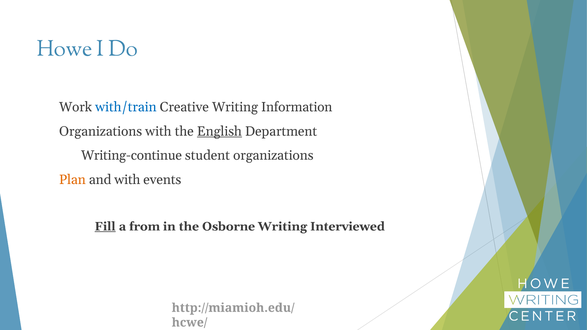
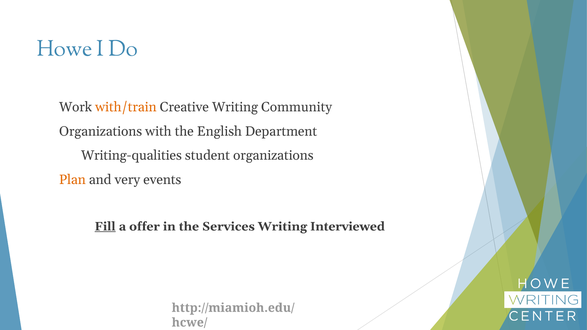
with/train colour: blue -> orange (126, 107)
Information: Information -> Community (297, 107)
English underline: present -> none (219, 131)
Writing-continue: Writing-continue -> Writing-qualities (131, 156)
and with: with -> very (127, 180)
from: from -> offer (144, 227)
Osborne: Osborne -> Services (228, 227)
